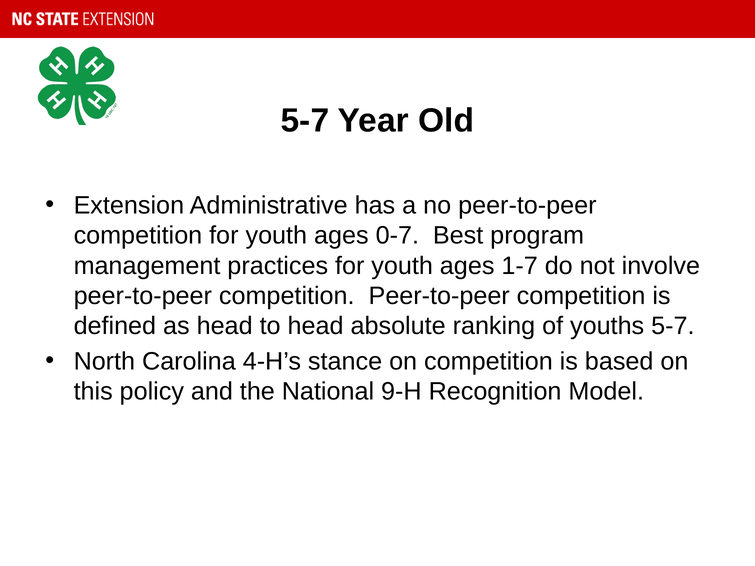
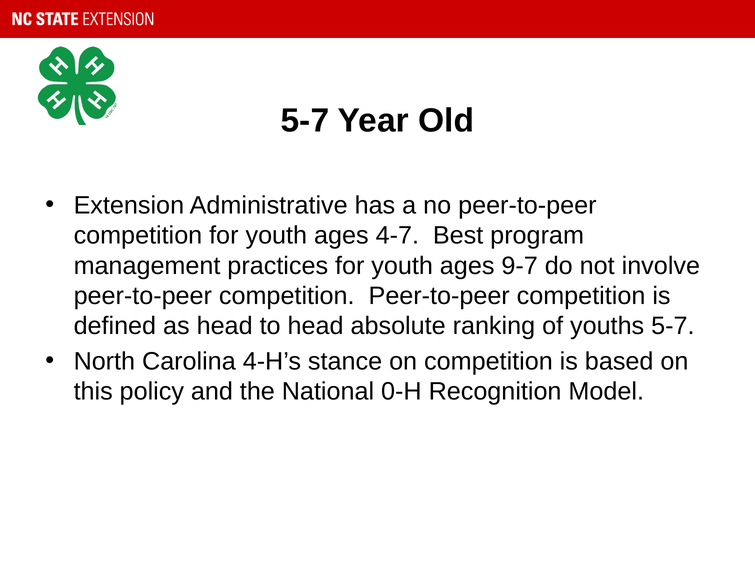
0-7: 0-7 -> 4-7 (397, 236)
1-7: 1-7 -> 9-7 (520, 266)
9-H: 9-H -> 0-H (401, 392)
